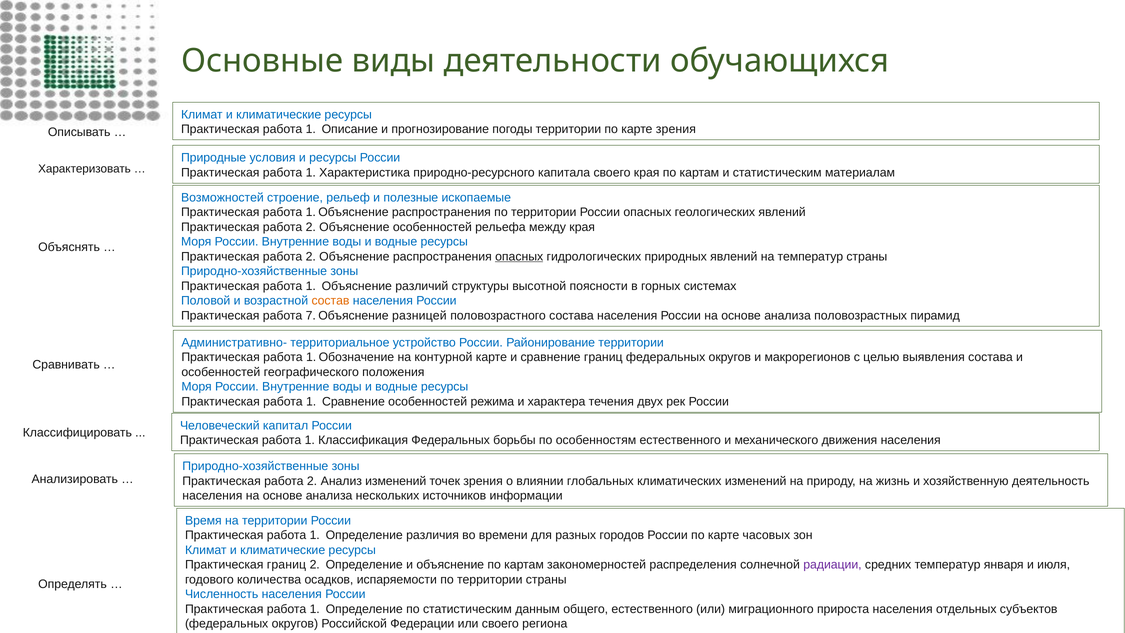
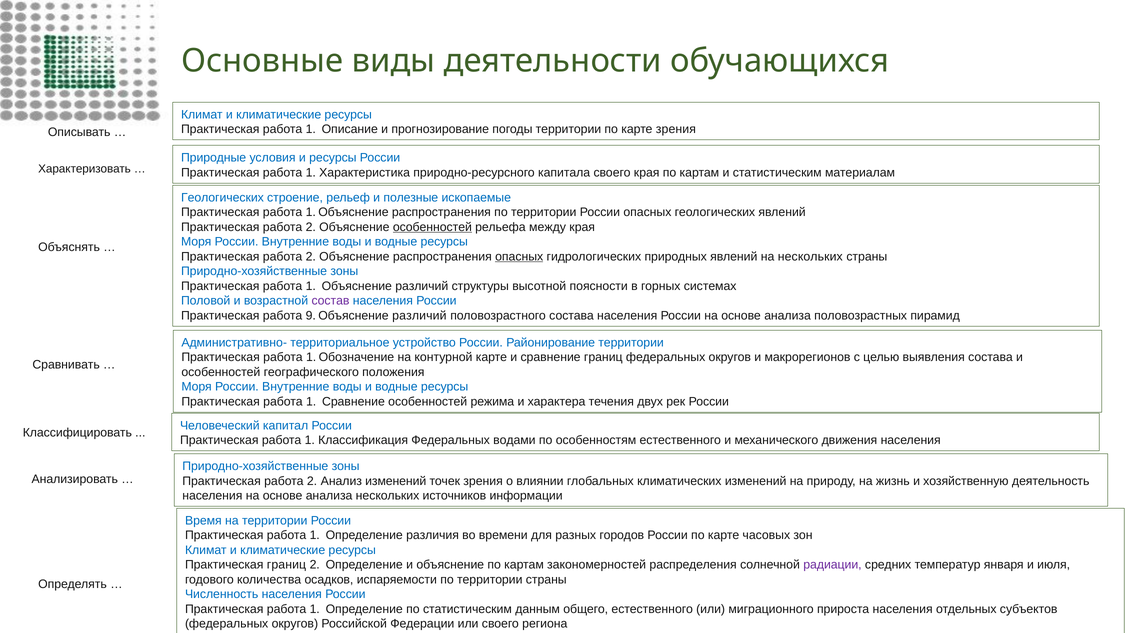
Возможностей: Возможностей -> Геологических (222, 198)
особенностей underline: none -> present (432, 227)
на температур: температур -> нескольких (810, 257)
состав colour: orange -> purple (331, 301)
7: 7 -> 9 (311, 316)
разницей: разницей -> различий (419, 316)
борьбы: борьбы -> водами (514, 440)
